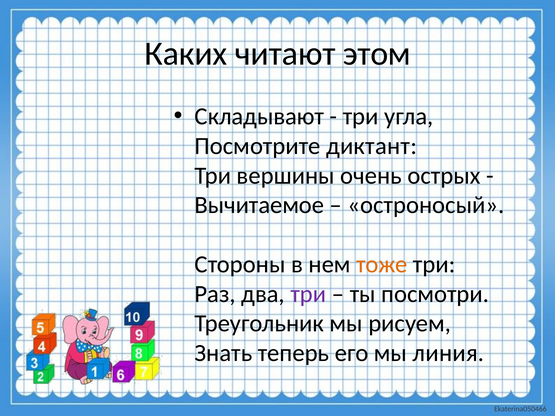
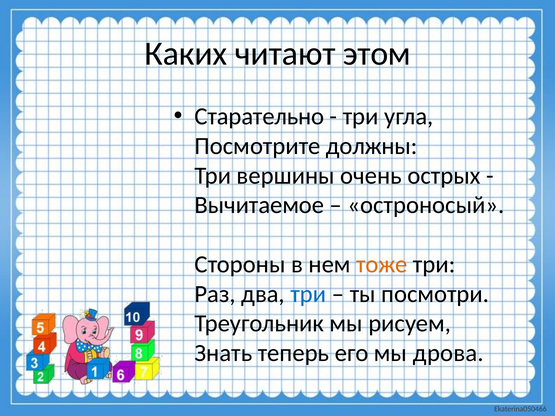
Складывают: Складывают -> Старательно (259, 116)
диктант: диктант -> должны (372, 146)
три colour: purple -> blue (308, 294)
линия: линия -> дрова (448, 353)
